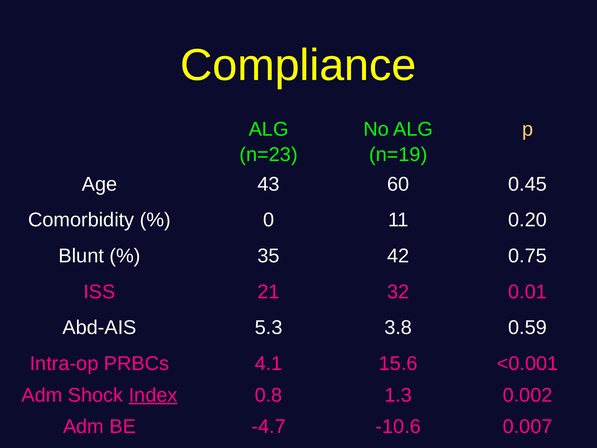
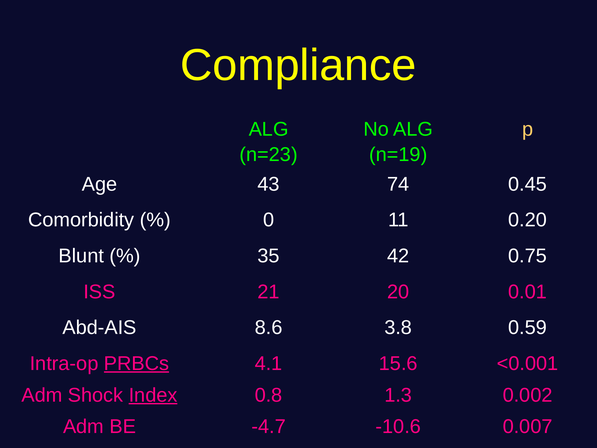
60: 60 -> 74 (398, 184)
32: 32 -> 20 (398, 292)
5.3: 5.3 -> 8.6 (269, 327)
PRBCs underline: none -> present (136, 363)
